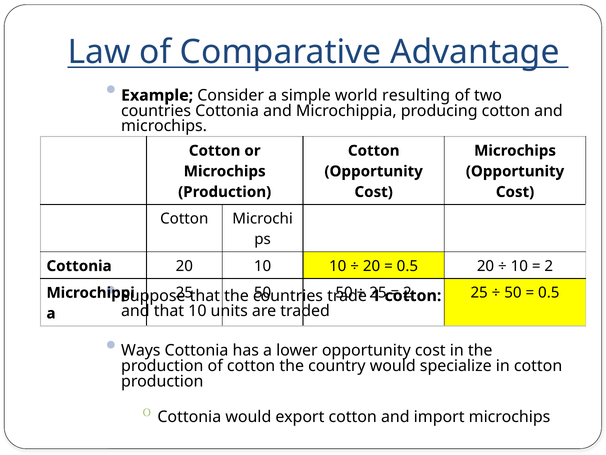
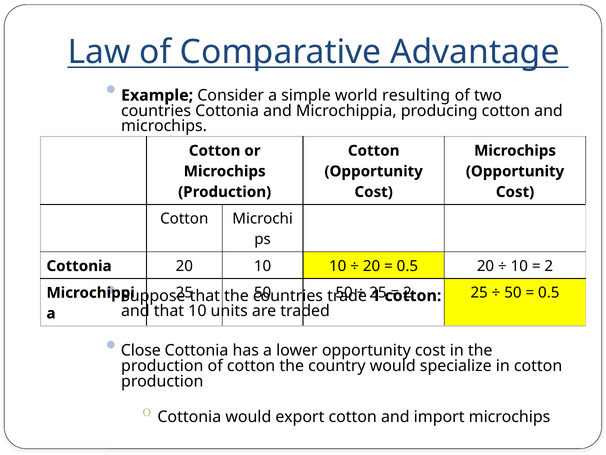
Ways: Ways -> Close (141, 350)
